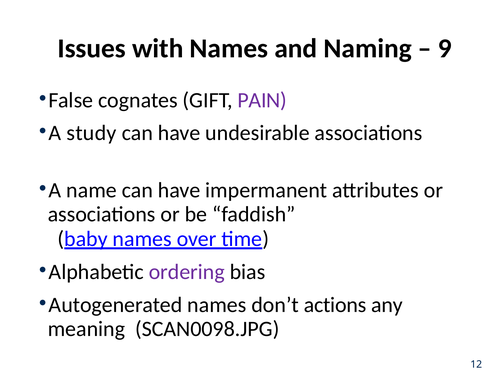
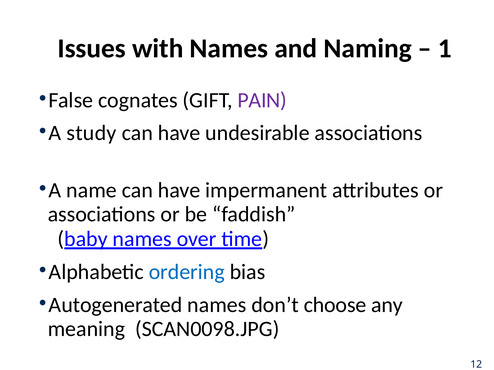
9: 9 -> 1 (445, 49)
ordering colour: purple -> blue (187, 272)
actions: actions -> choose (335, 305)
